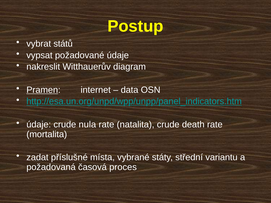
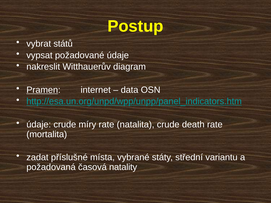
nula: nula -> míry (87, 125)
proces: proces -> natality (123, 167)
